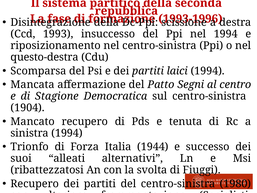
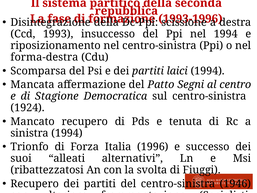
questo-destra: questo-destra -> forma-destra (44, 57)
1904: 1904 -> 1924 (28, 108)
1944: 1944 -> 1996 (153, 147)
1980: 1980 -> 1946 (235, 183)
